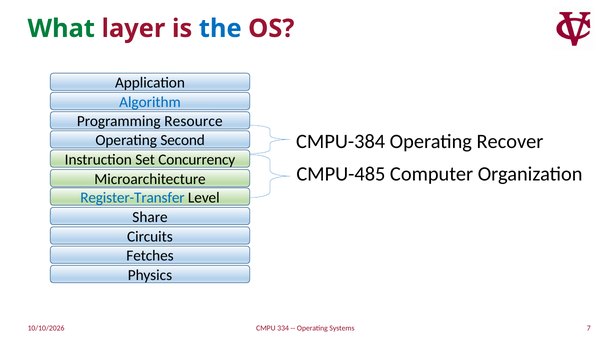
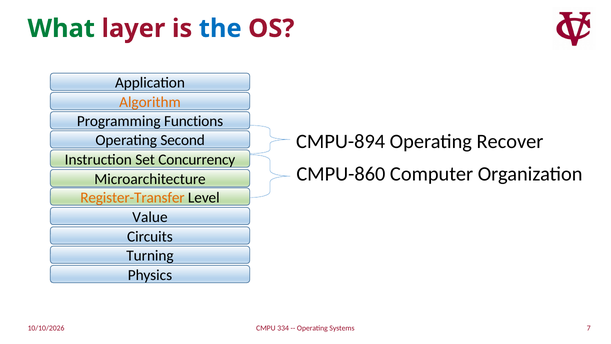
Algorithm colour: blue -> orange (150, 102)
Resource: Resource -> Functions (194, 121)
CMPU-384: CMPU-384 -> CMPU-894 (341, 141)
CMPU-485: CMPU-485 -> CMPU-860 (341, 174)
Register-Transfer colour: blue -> orange (132, 197)
Share: Share -> Value (150, 217)
Fetches: Fetches -> Turning (150, 256)
